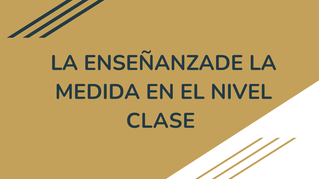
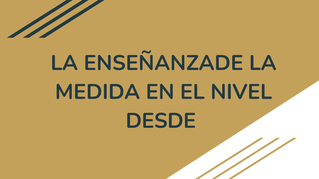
CLASE: CLASE -> DESDE (161, 121)
